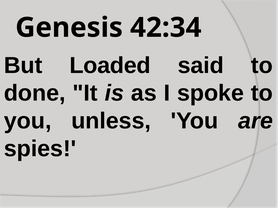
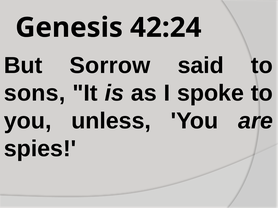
42:34: 42:34 -> 42:24 (166, 28)
Loaded: Loaded -> Sorrow (110, 66)
done: done -> sons (35, 93)
